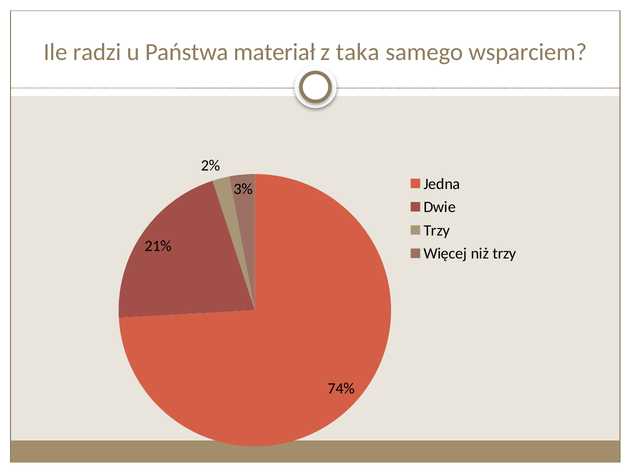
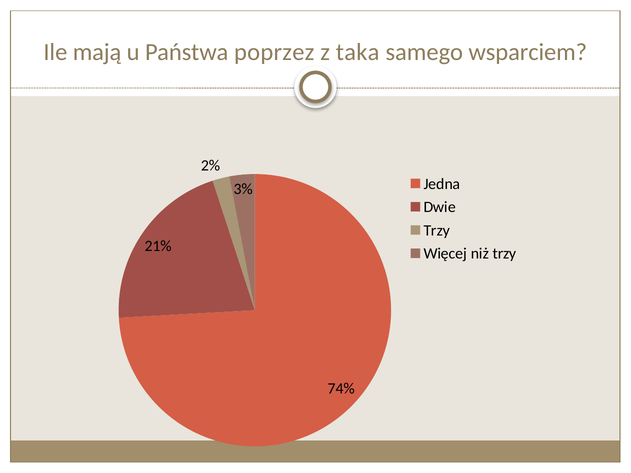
radzi: radzi -> mają (97, 52)
materiał: materiał -> poprzez (274, 52)
